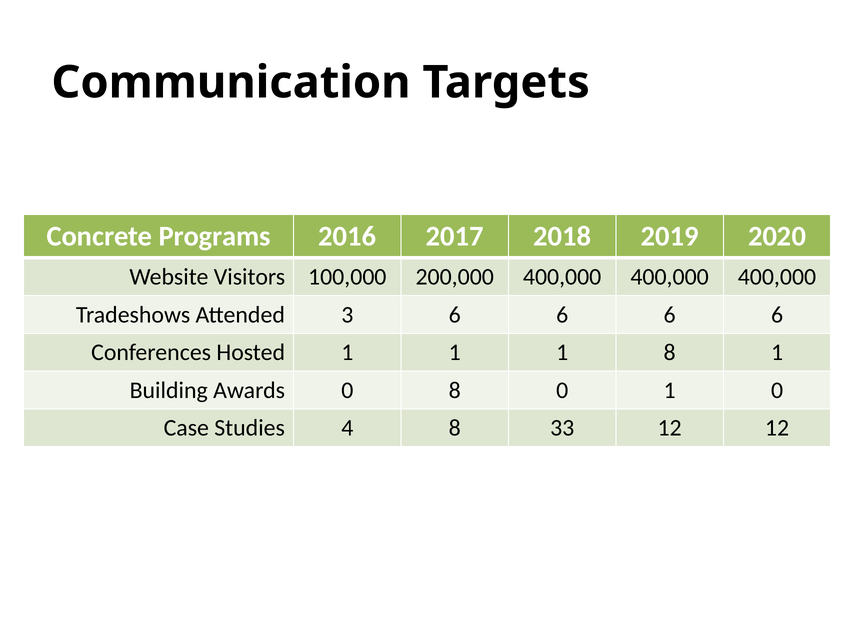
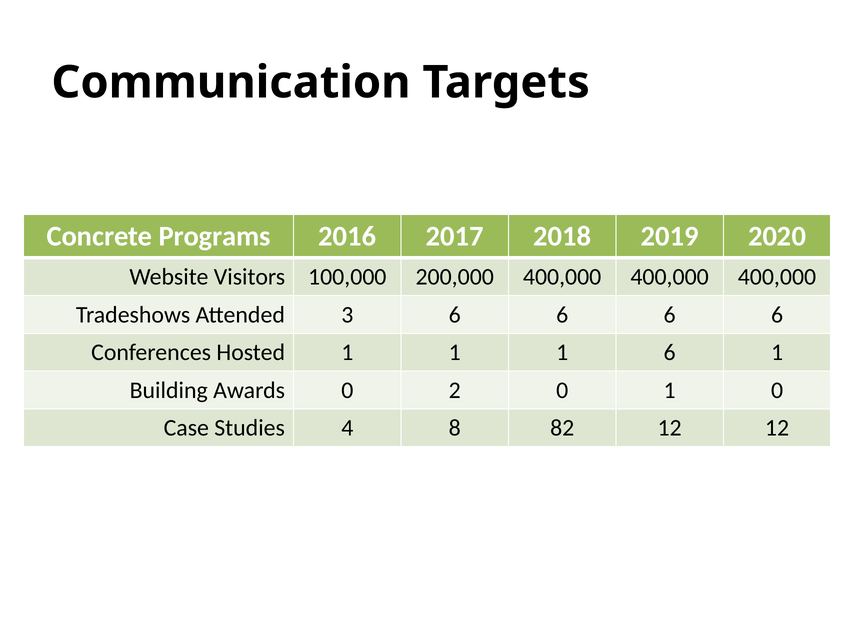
1 8: 8 -> 6 (670, 352)
0 8: 8 -> 2 (455, 390)
33: 33 -> 82 (562, 428)
